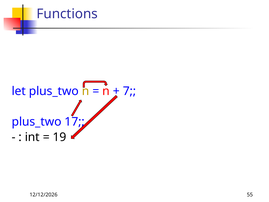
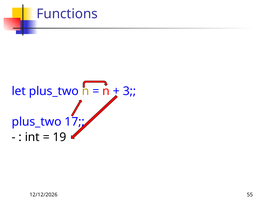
7: 7 -> 3 (129, 91)
